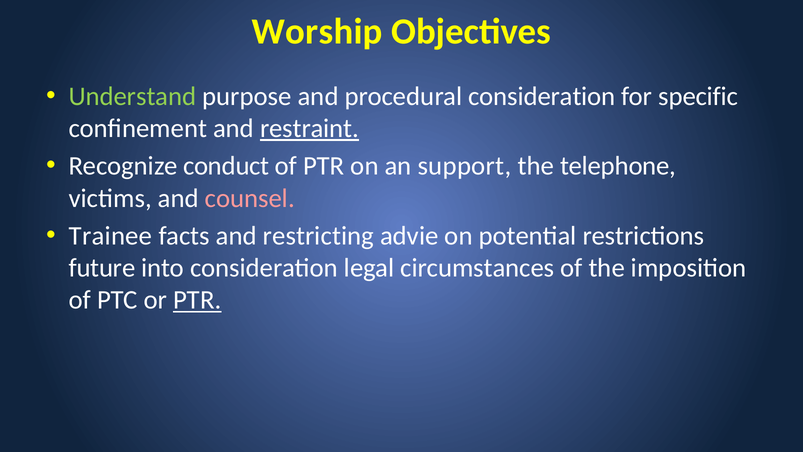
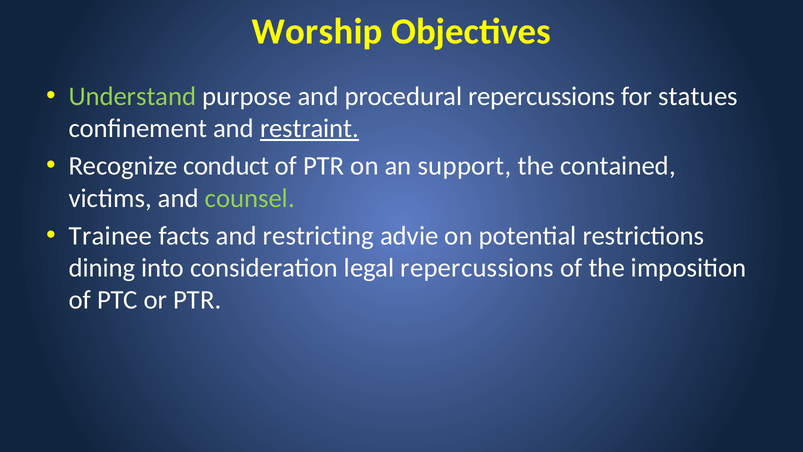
procedural consideration: consideration -> repercussions (542, 96)
specific: specific -> statues (698, 96)
telephone: telephone -> contained (618, 166)
counsel colour: pink -> light green (250, 198)
future: future -> dining (102, 268)
legal circumstances: circumstances -> repercussions (477, 268)
PTR underline: present -> none (197, 300)
